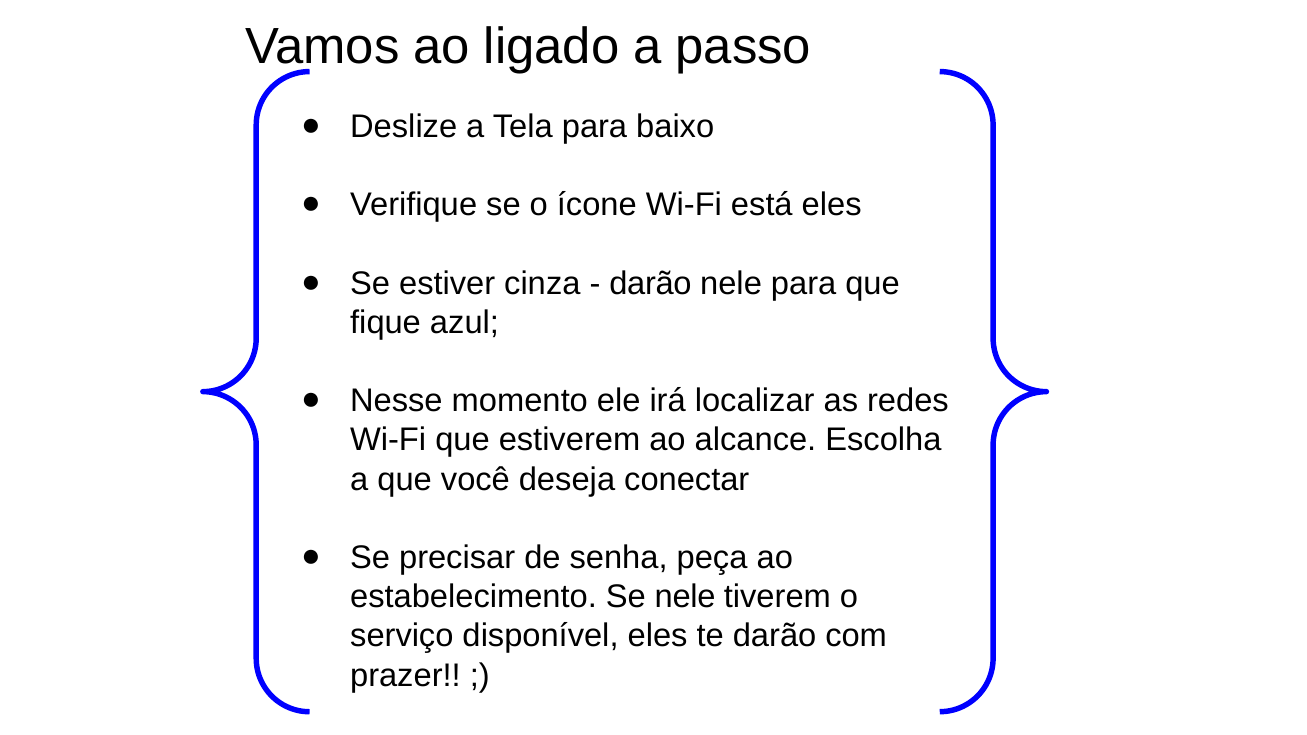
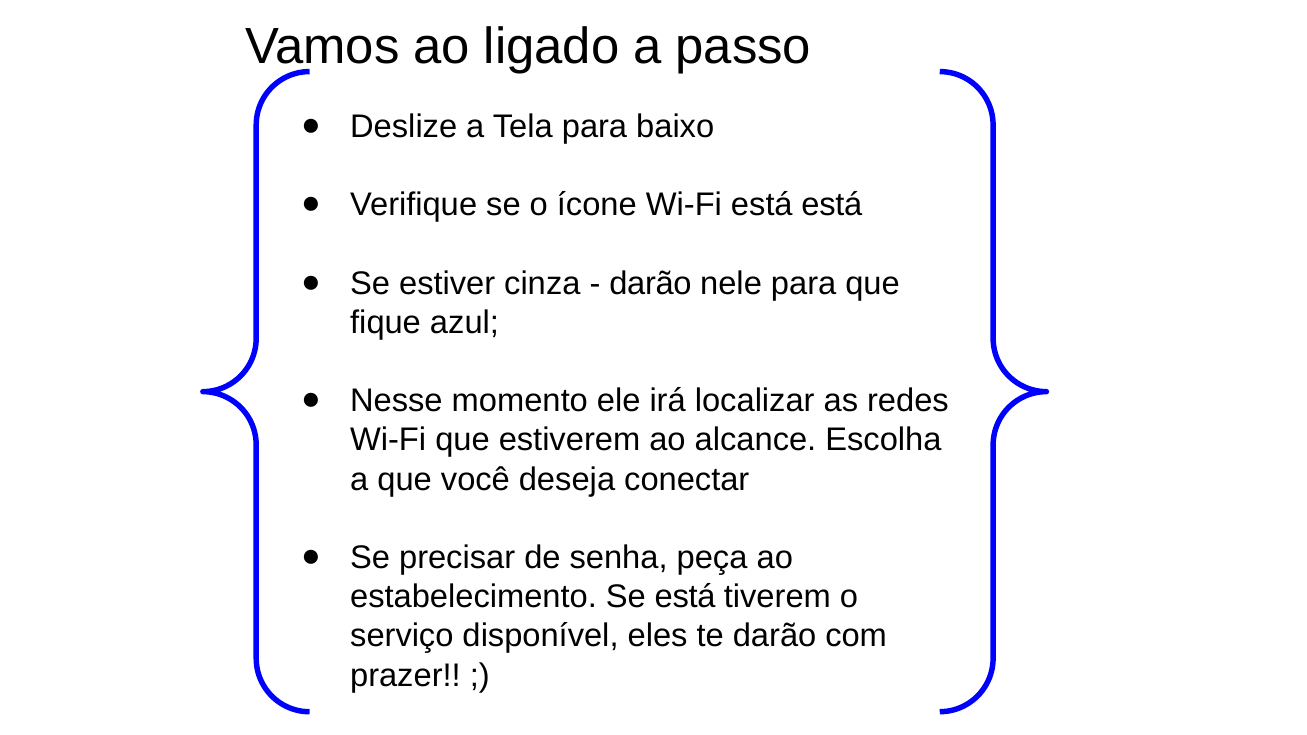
está eles: eles -> está (832, 205)
Se nele: nele -> está (685, 597)
